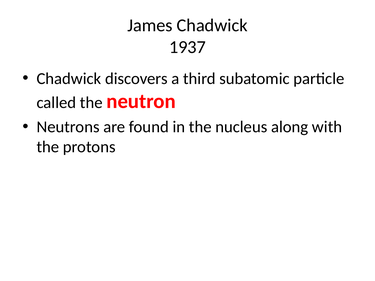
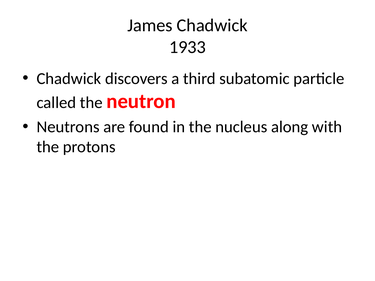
1937: 1937 -> 1933 (187, 47)
